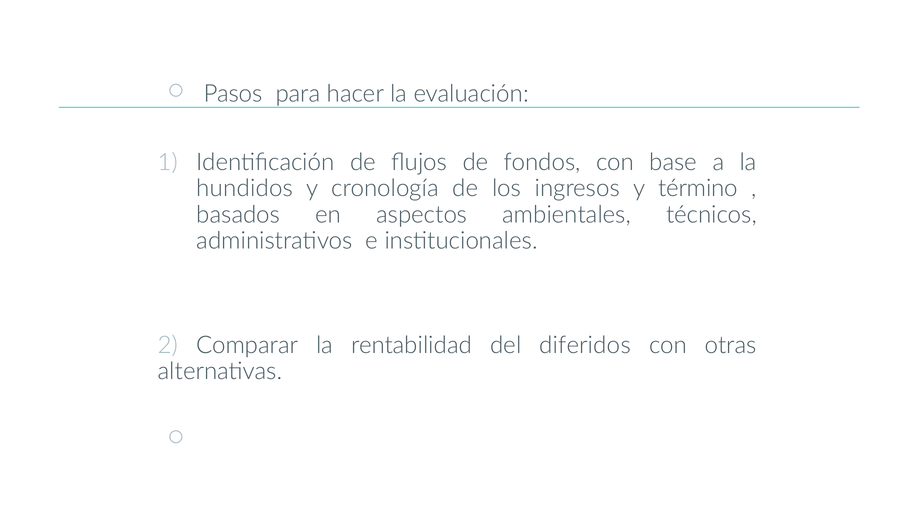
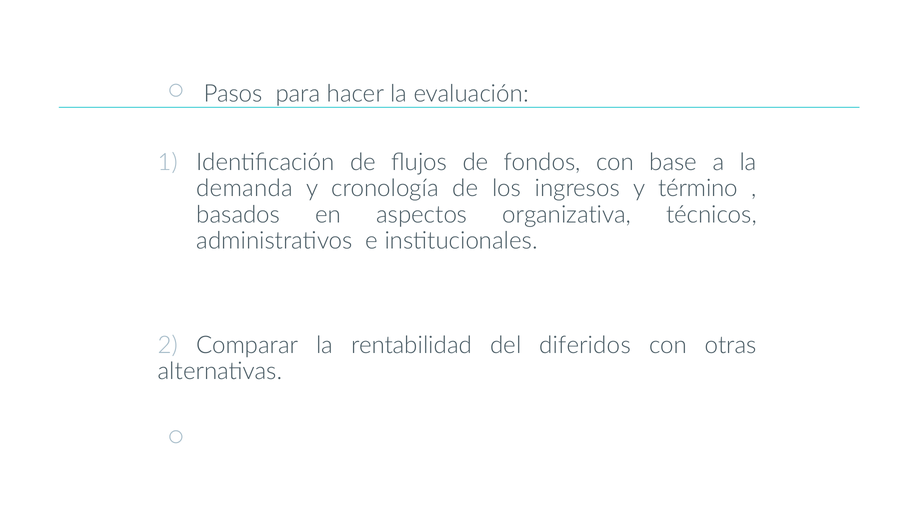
hundidos: hundidos -> demanda (245, 188)
ambientales: ambientales -> organizativa (567, 214)
